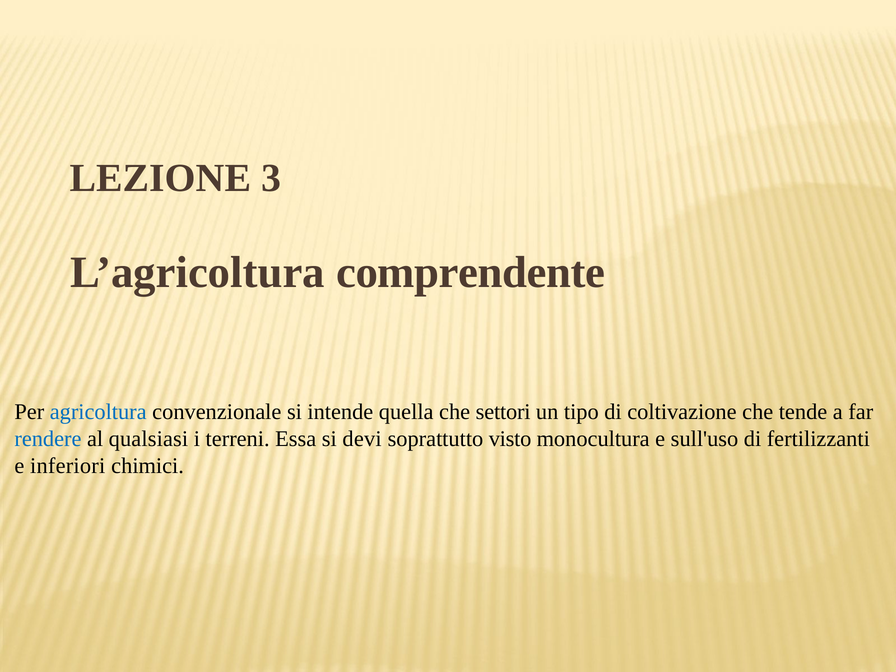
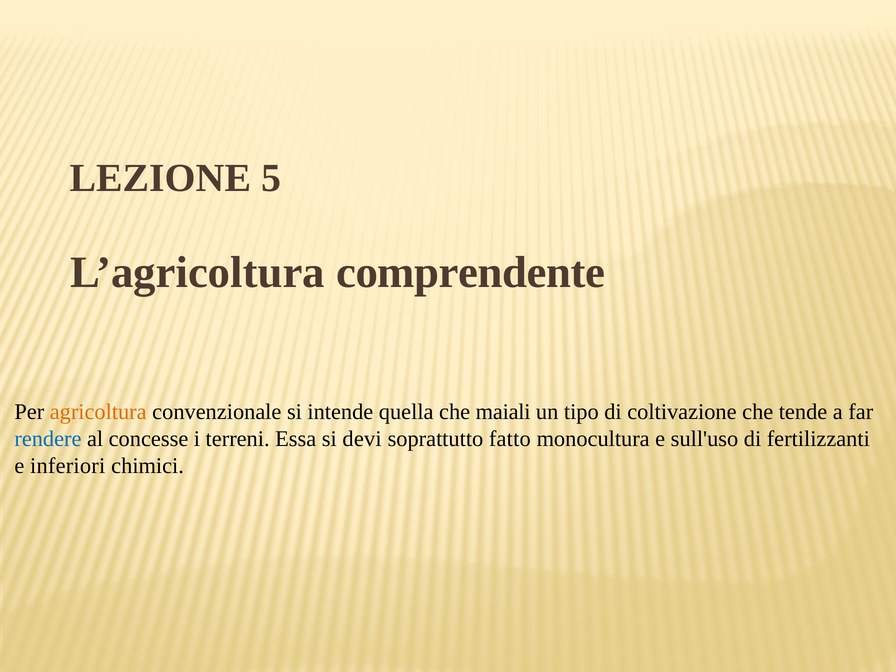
3: 3 -> 5 (271, 178)
agricoltura colour: blue -> orange (98, 412)
settori: settori -> maiali (503, 412)
qualsiasi: qualsiasi -> concesse (148, 439)
visto: visto -> fatto (510, 439)
